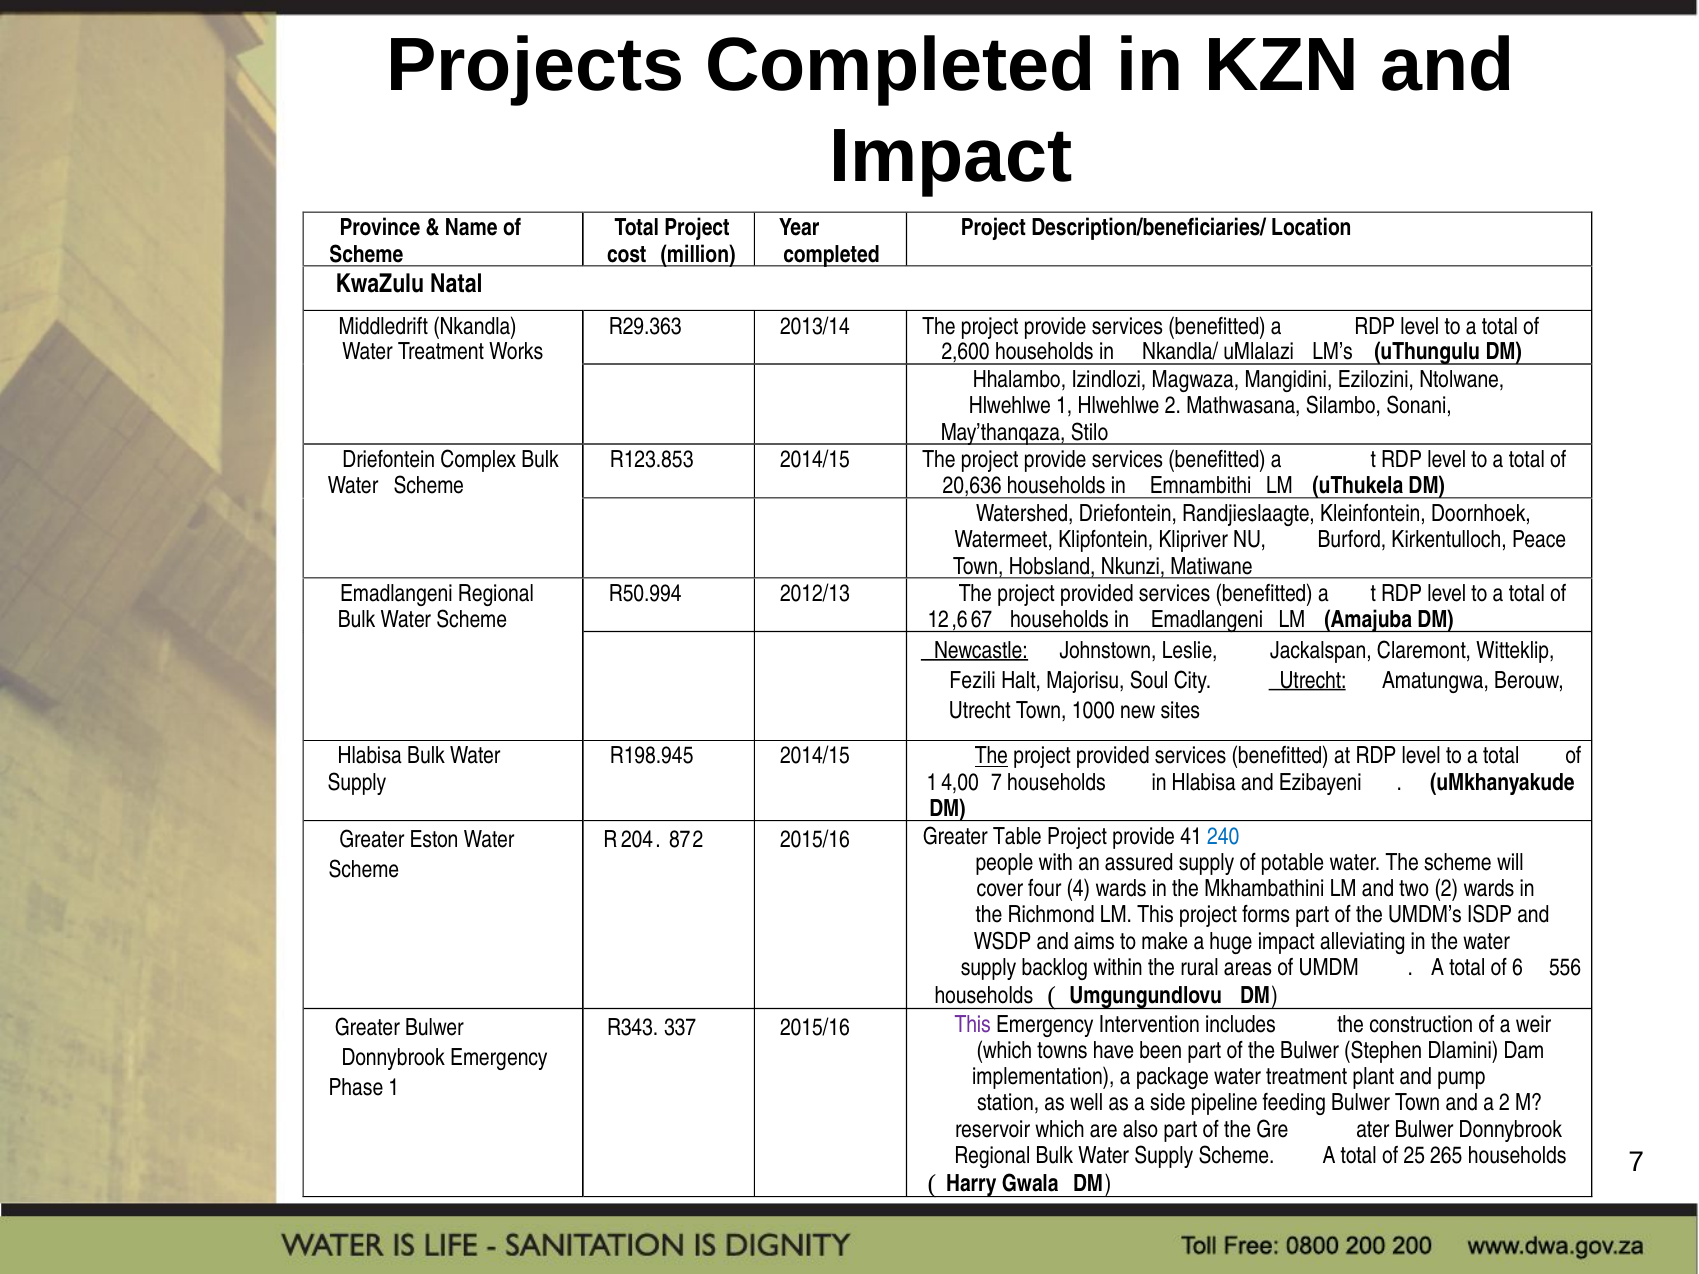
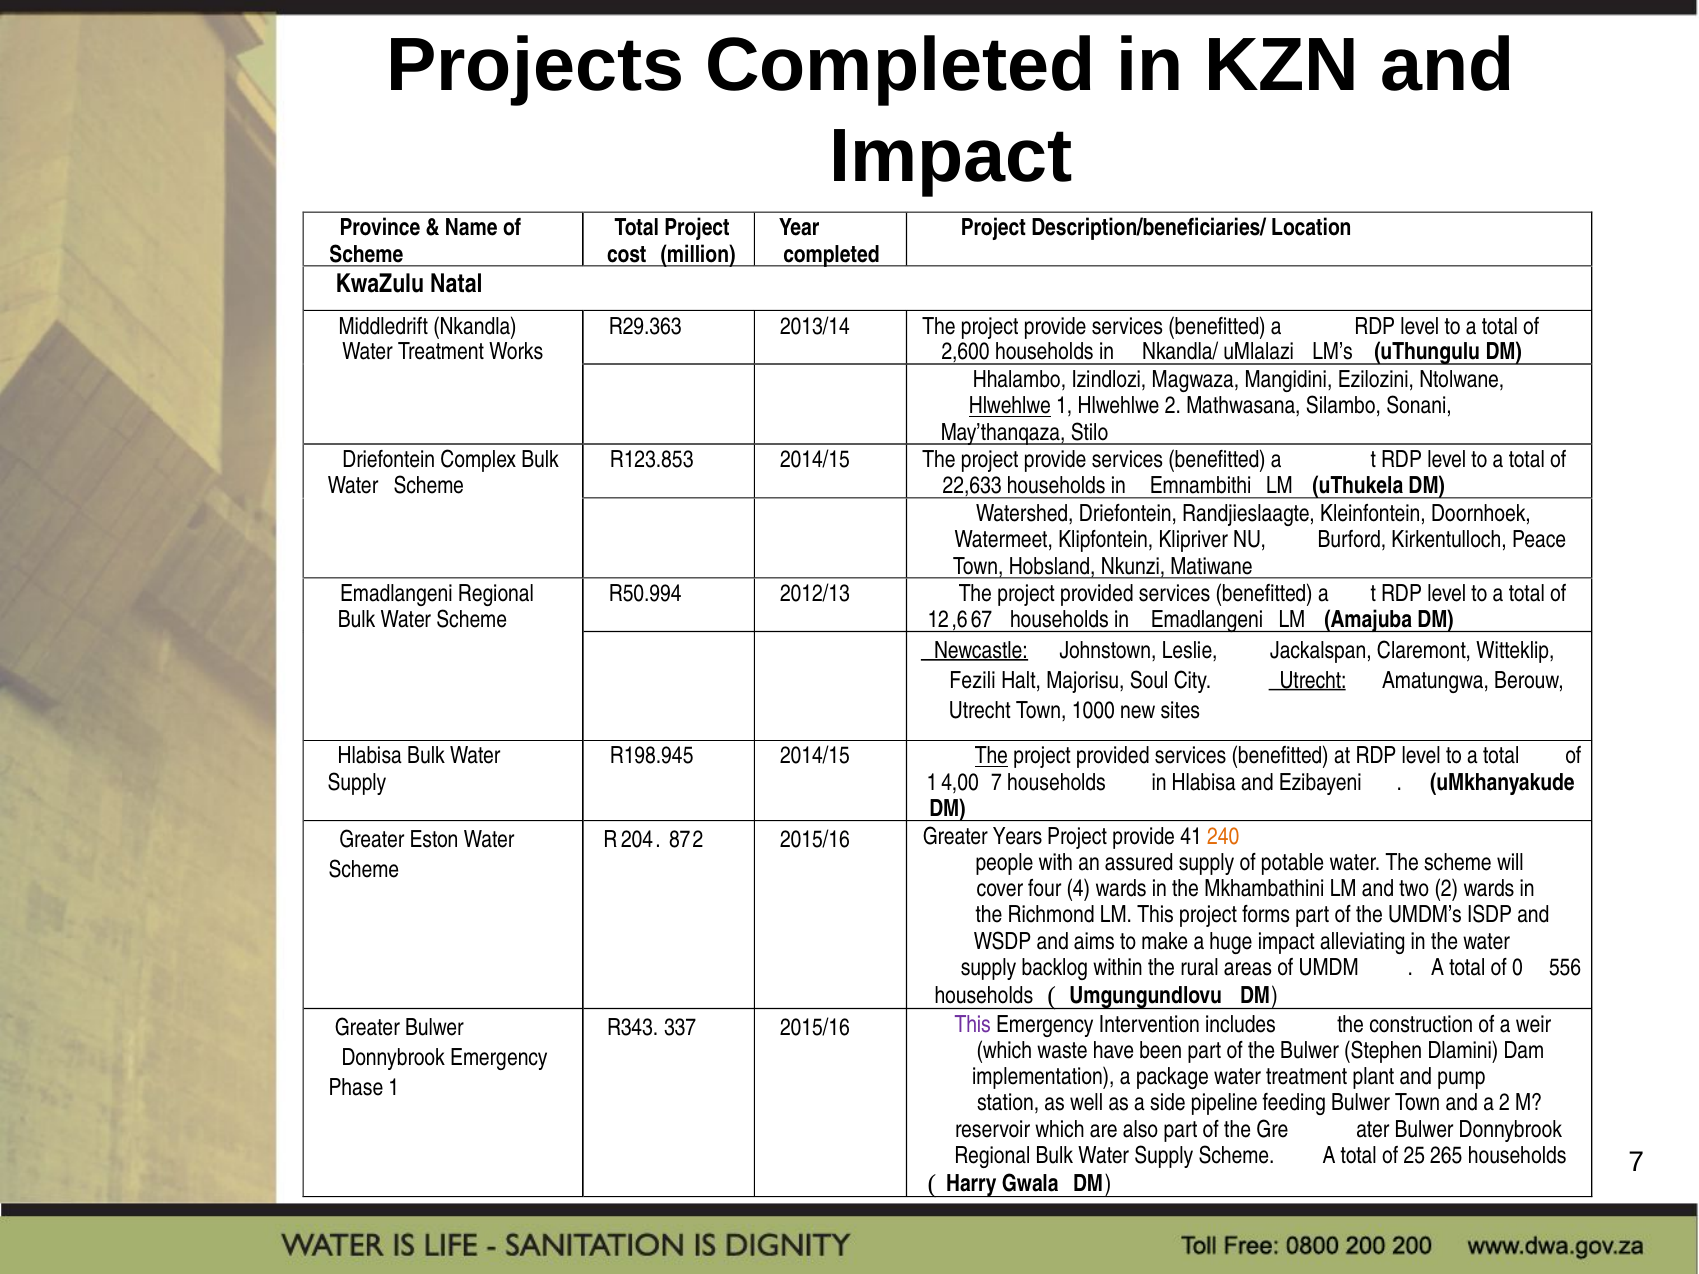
Hlwehlwe underline: none -> present (1010, 406)
20,636: 20,636 -> 22,633 (972, 486)
Table: Table -> Years (1018, 837)
240 colour: blue -> orange (1223, 837)
6: 6 -> 0 (1518, 968)
towns: towns -> waste (1063, 1051)
